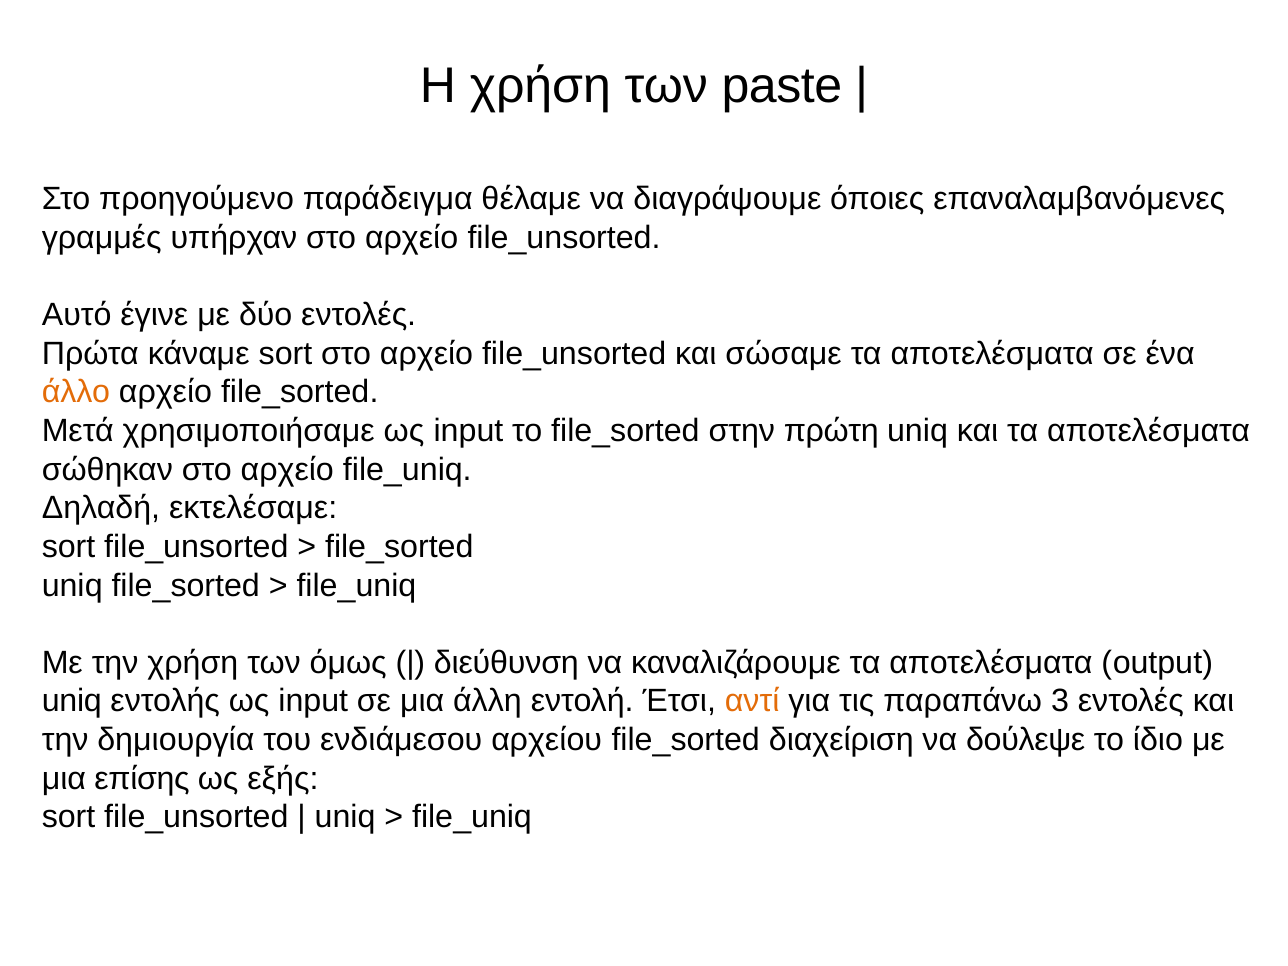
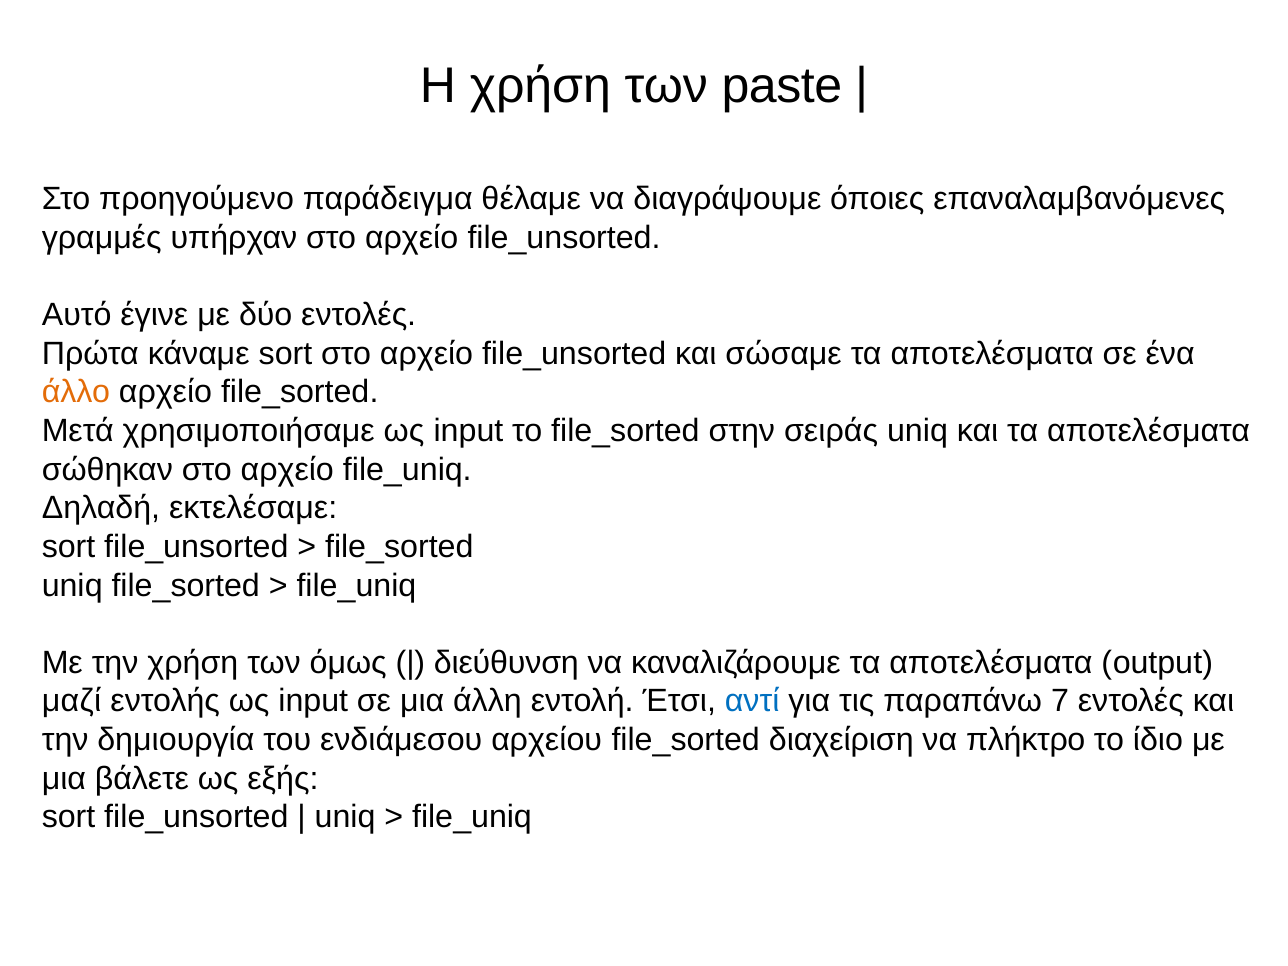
πρώτη: πρώτη -> σειράς (831, 431)
uniq: uniq -> μαζί (72, 701)
αντί colour: orange -> blue (752, 701)
3: 3 -> 7 (1060, 701)
δούλεψε: δούλεψε -> πλήκτρο (1026, 740)
επίσης: επίσης -> βάλετε (142, 779)
